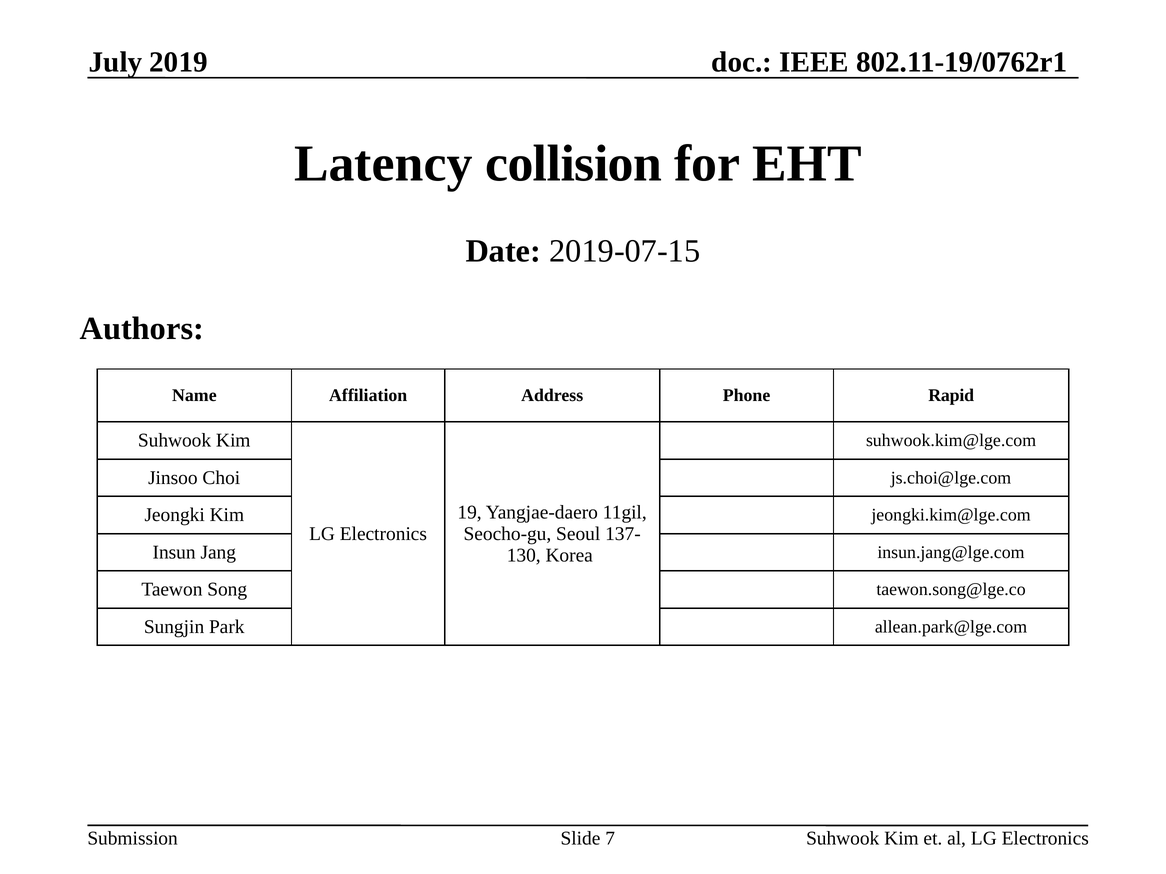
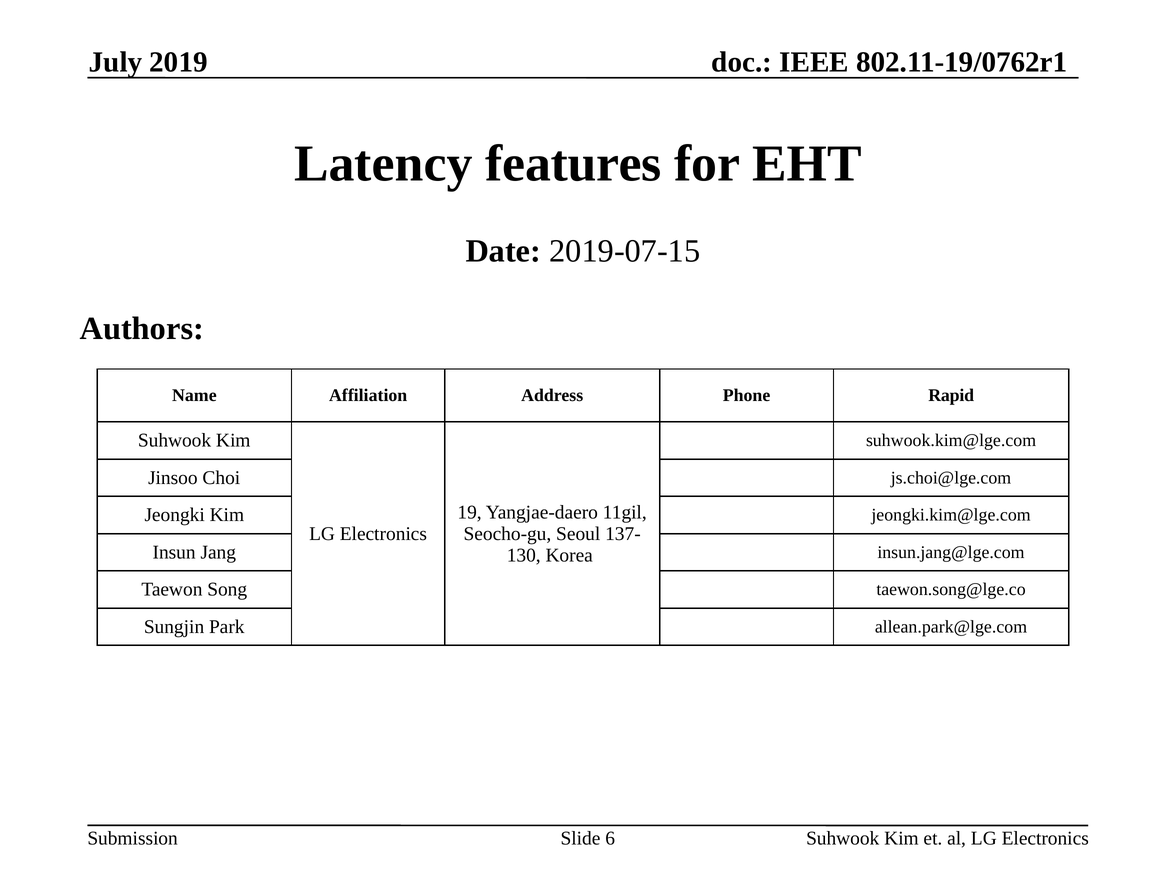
collision: collision -> features (573, 164)
7: 7 -> 6 (610, 839)
